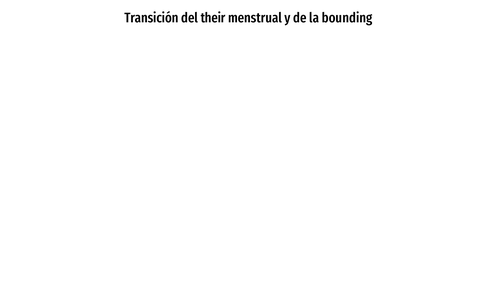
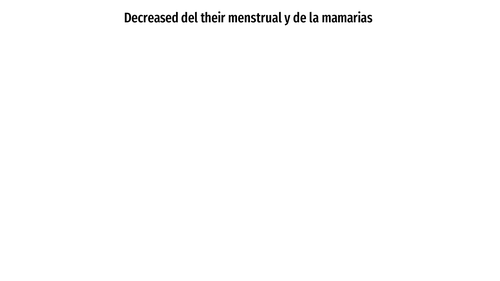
Transición: Transición -> Decreased (152, 18)
bounding: bounding -> mamarias (347, 18)
